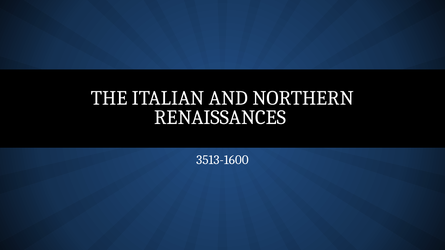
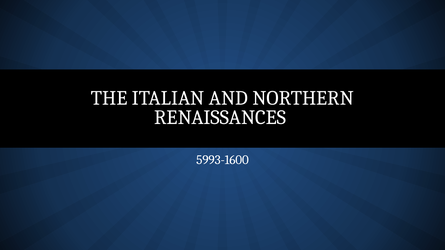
3513-1600: 3513-1600 -> 5993-1600 (223, 160)
